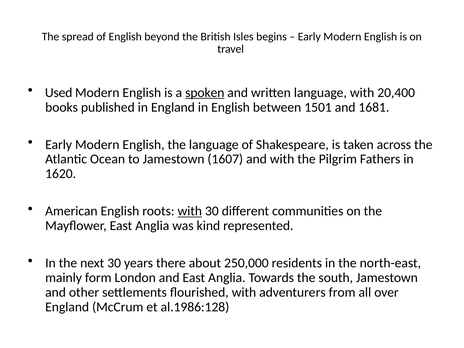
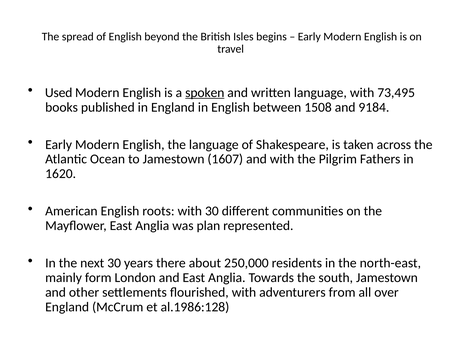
20,400: 20,400 -> 73,495 (396, 93)
1501: 1501 -> 1508 (318, 107)
1681: 1681 -> 9184 (374, 107)
with underline: present -> none (190, 211)
kind: kind -> plan (208, 226)
